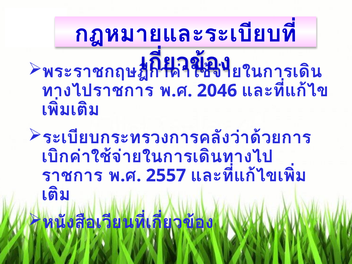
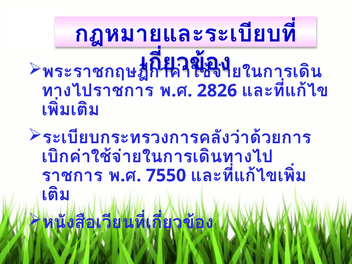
2046: 2046 -> 2826 (217, 91)
2557: 2557 -> 7550 (166, 176)
